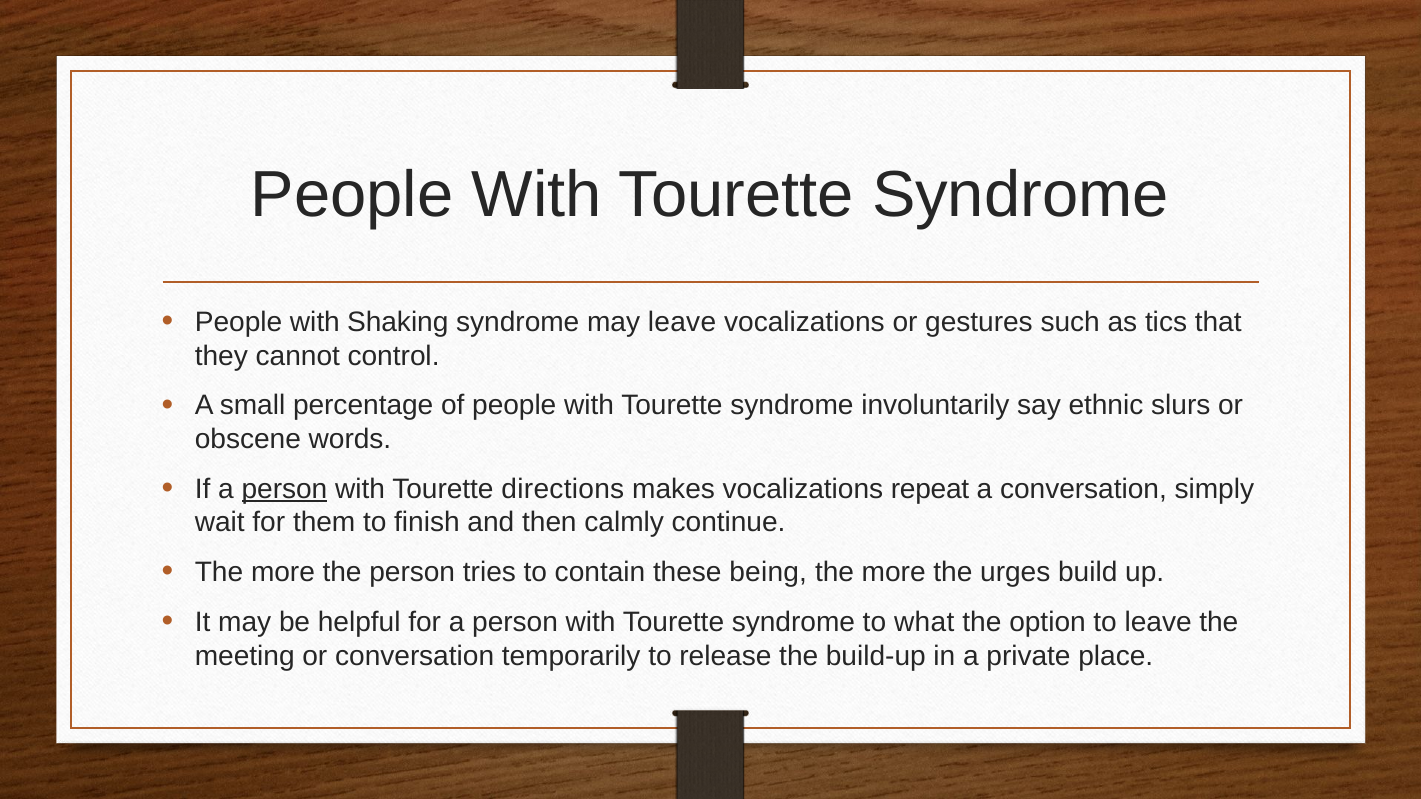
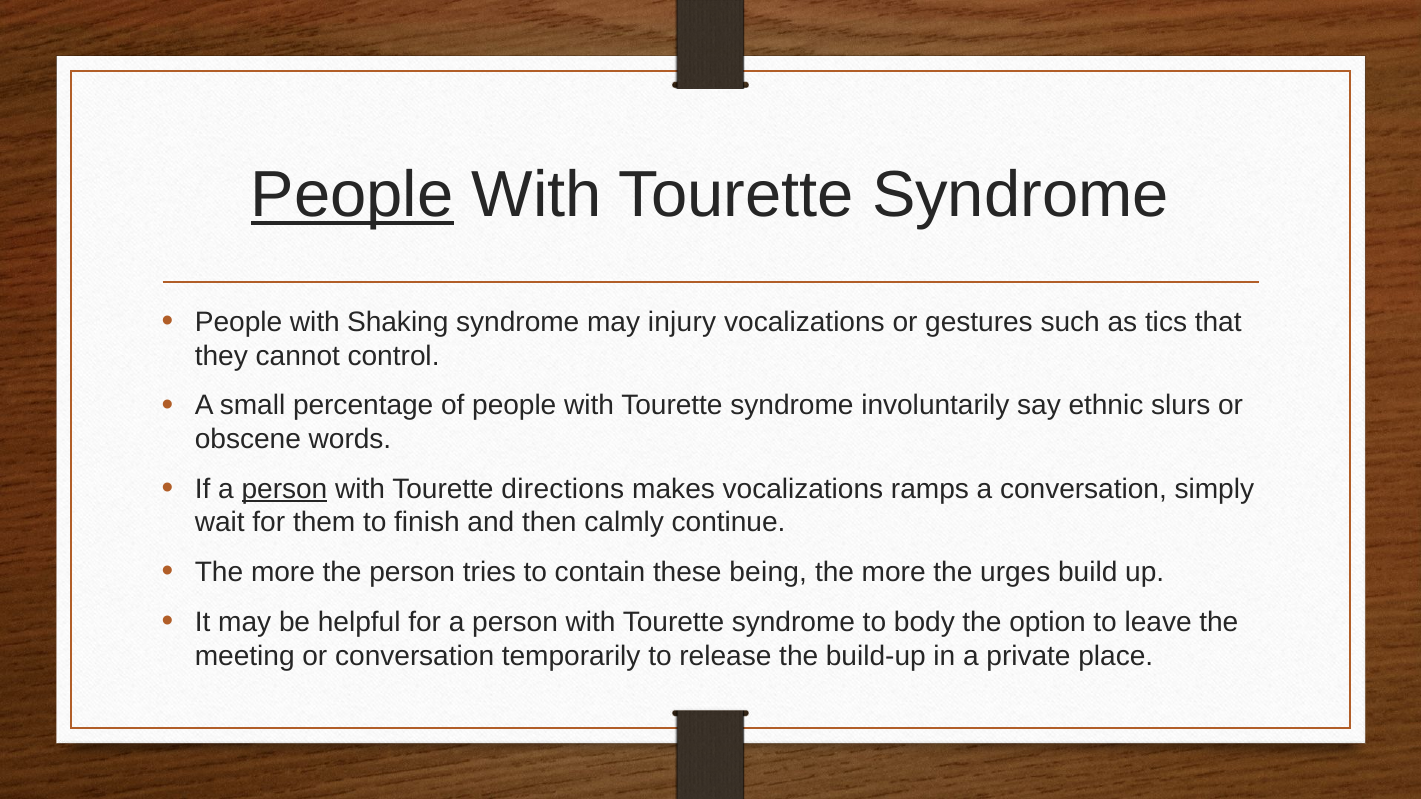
People underline: none -> present (352, 195)
may leave: leave -> injury (682, 322)
repeat: repeat -> ramps (930, 489)
what: what -> body (924, 622)
